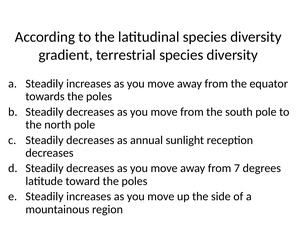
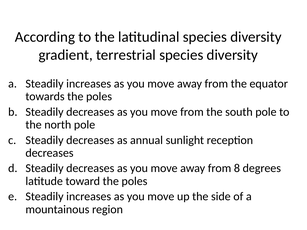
7: 7 -> 8 (237, 168)
